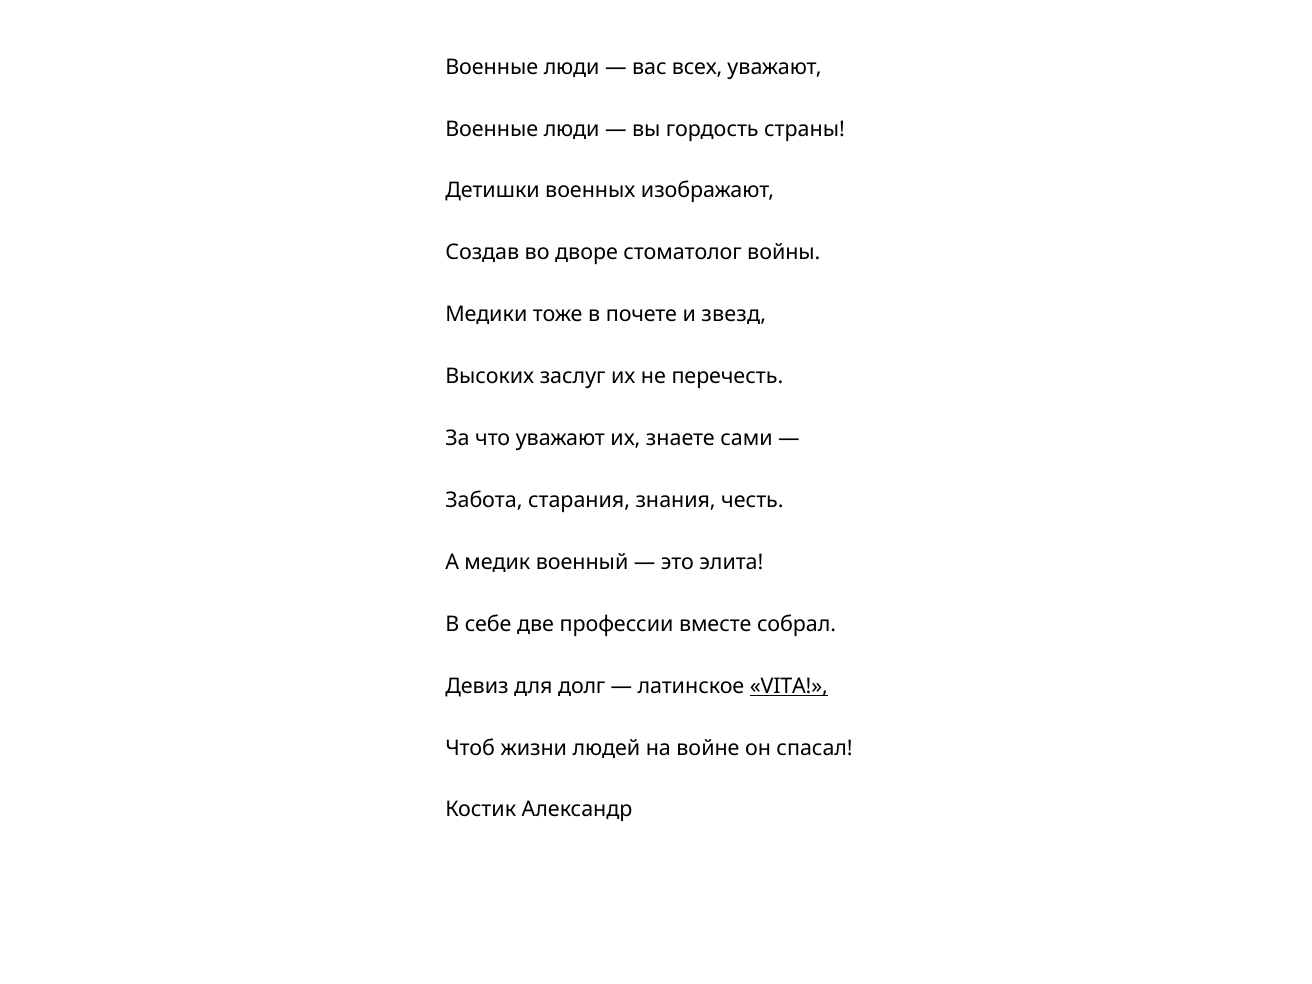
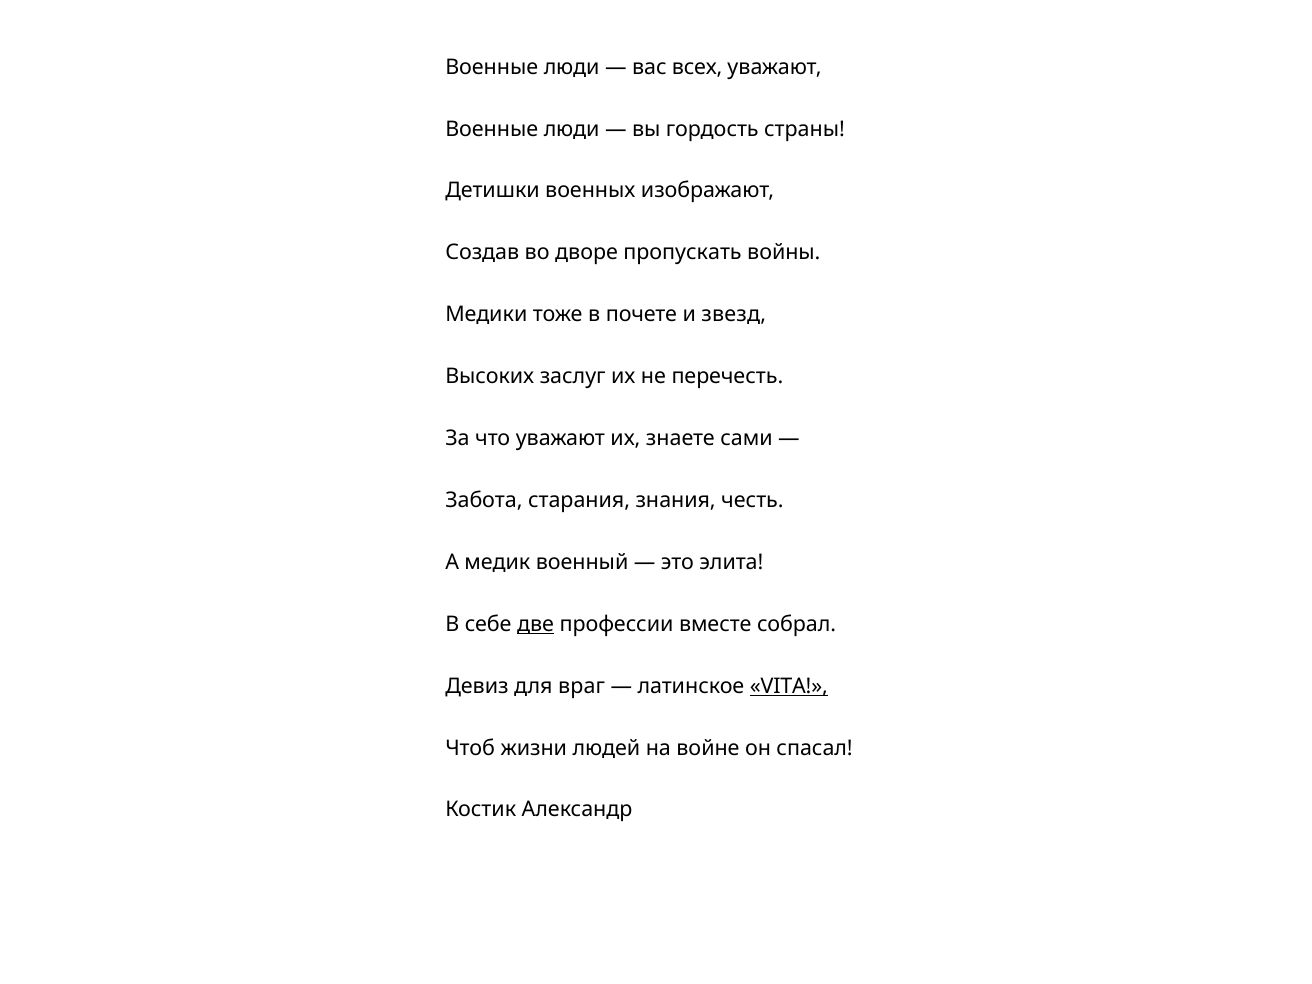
стоматолог: стоматолог -> пропускать (683, 253)
две underline: none -> present (536, 624)
долг: долг -> враг (582, 686)
